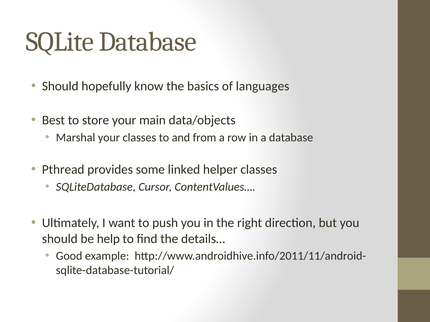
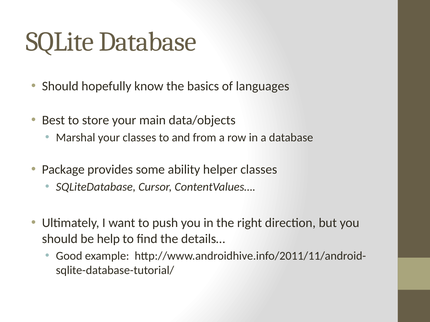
Pthread: Pthread -> Package (63, 170)
linked: linked -> ability (184, 170)
